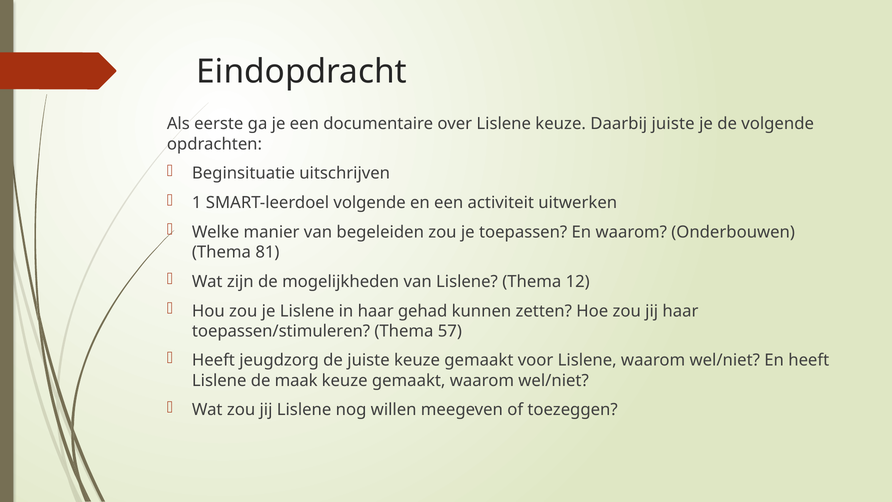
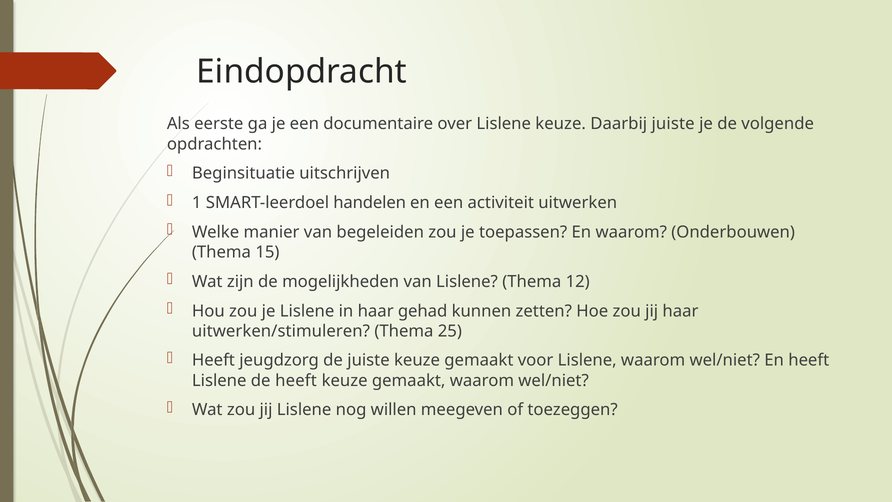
SMART-leerdoel volgende: volgende -> handelen (370, 203)
81: 81 -> 15 (267, 252)
toepassen/stimuleren: toepassen/stimuleren -> uitwerken/stimuleren (281, 331)
57: 57 -> 25 (450, 331)
de maak: maak -> heeft (296, 380)
